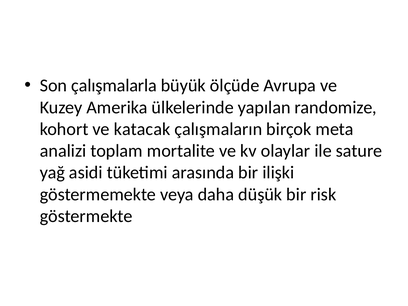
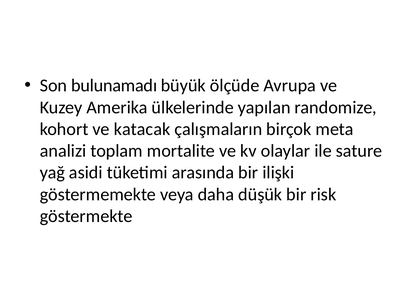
çalışmalarla: çalışmalarla -> bulunamadı (114, 86)
